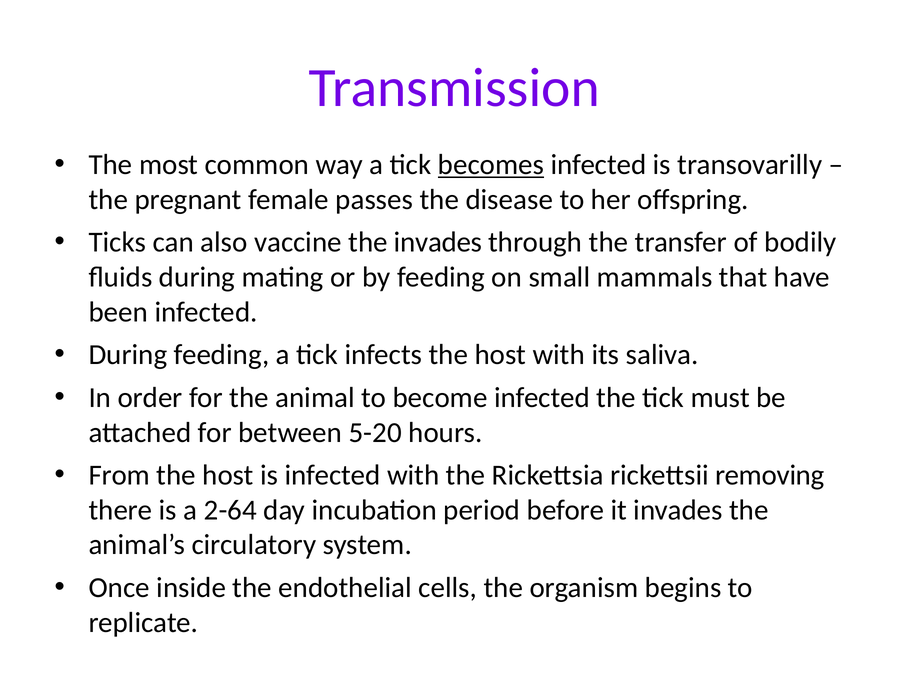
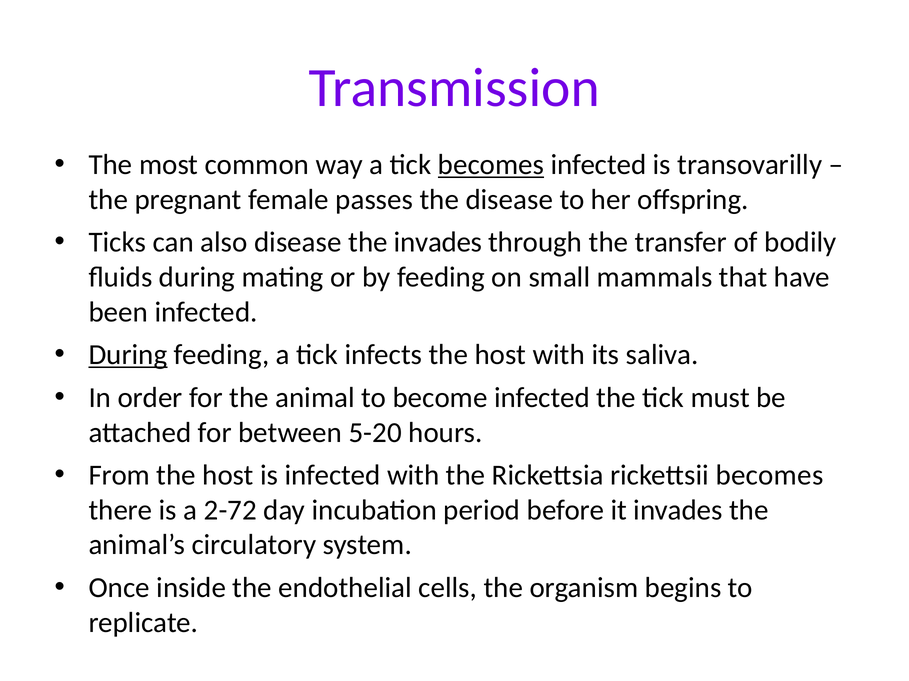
also vaccine: vaccine -> disease (298, 243)
During underline: none -> present (128, 355)
rickettsii removing: removing -> becomes (769, 476)
2-64: 2-64 -> 2-72 (230, 511)
